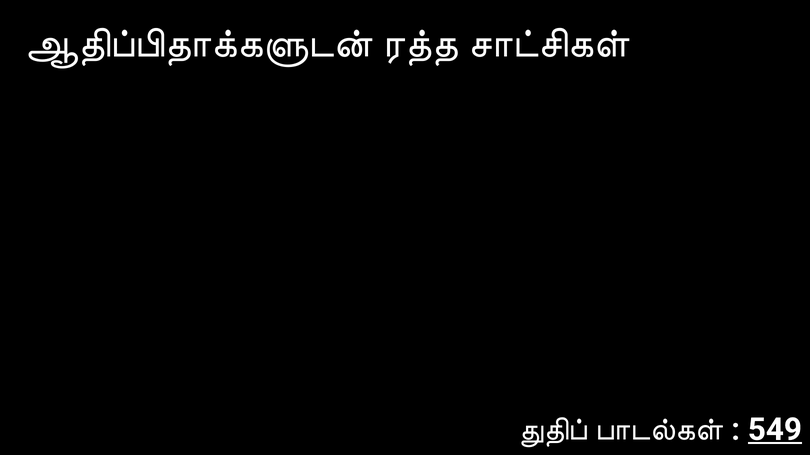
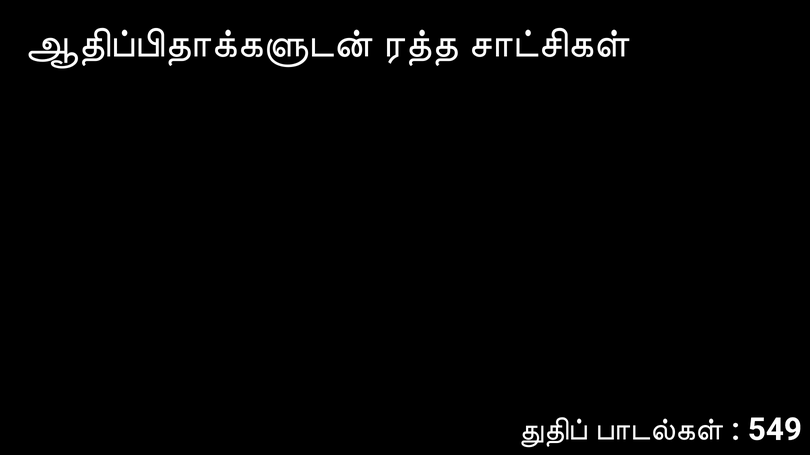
549 underline: present -> none (775, 430)
